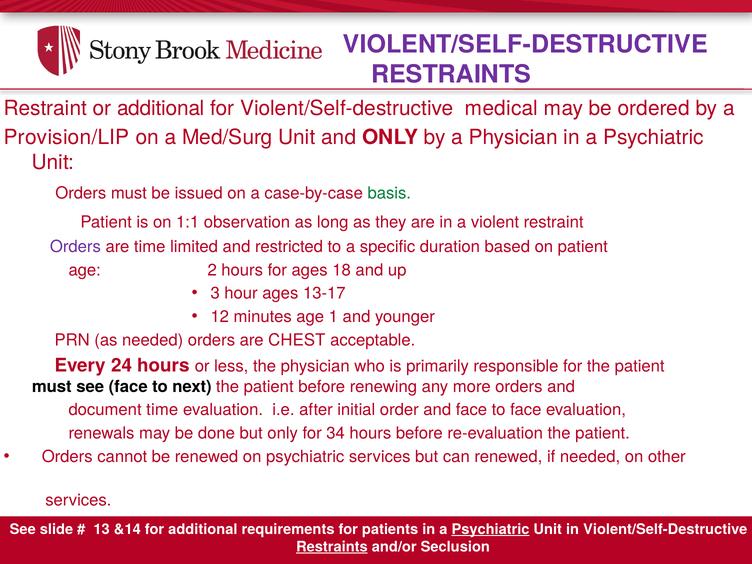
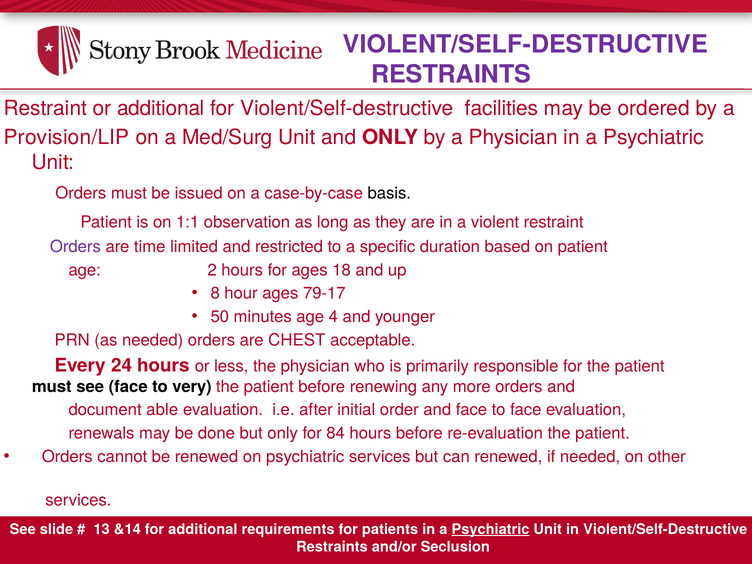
medical: medical -> facilities (502, 108)
basis colour: green -> black (389, 193)
3: 3 -> 8 (215, 293)
13-17: 13-17 -> 79-17 (324, 293)
12: 12 -> 50 (220, 317)
1: 1 -> 4 (333, 317)
next: next -> very (192, 387)
document time: time -> able (162, 410)
34: 34 -> 84 (336, 433)
Restraints underline: present -> none (332, 547)
